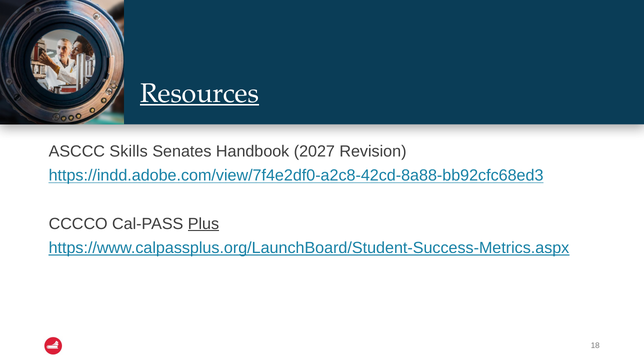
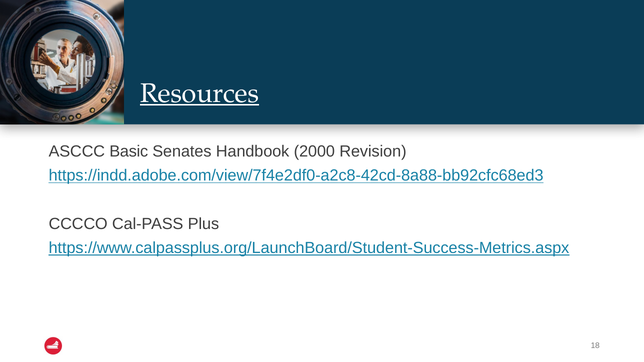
Skills: Skills -> Basic (129, 152)
2027: 2027 -> 2000 (314, 152)
Plus underline: present -> none (203, 224)
